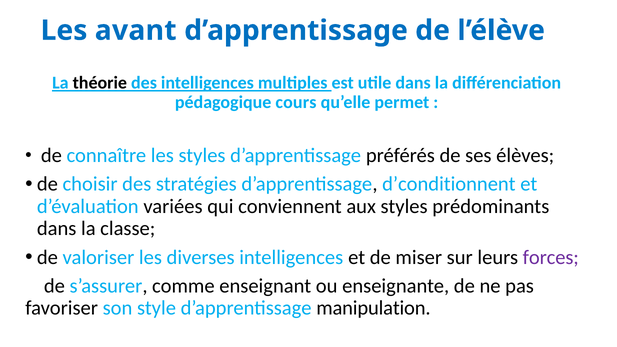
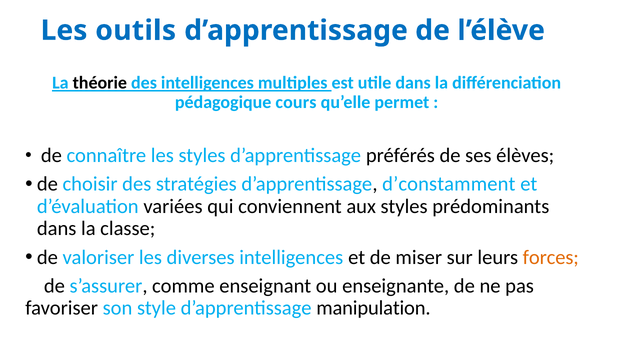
avant: avant -> outils (136, 30)
d’conditionnent: d’conditionnent -> d’constamment (449, 184)
forces colour: purple -> orange (551, 257)
